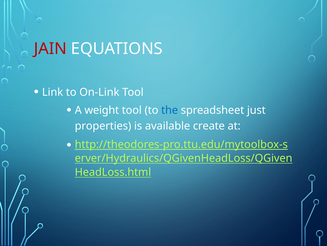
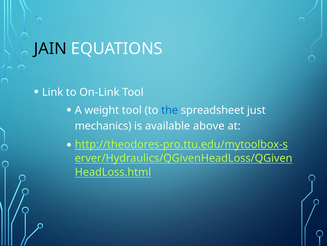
JAIN colour: red -> black (50, 48)
properties: properties -> mechanics (103, 126)
create: create -> above (209, 126)
